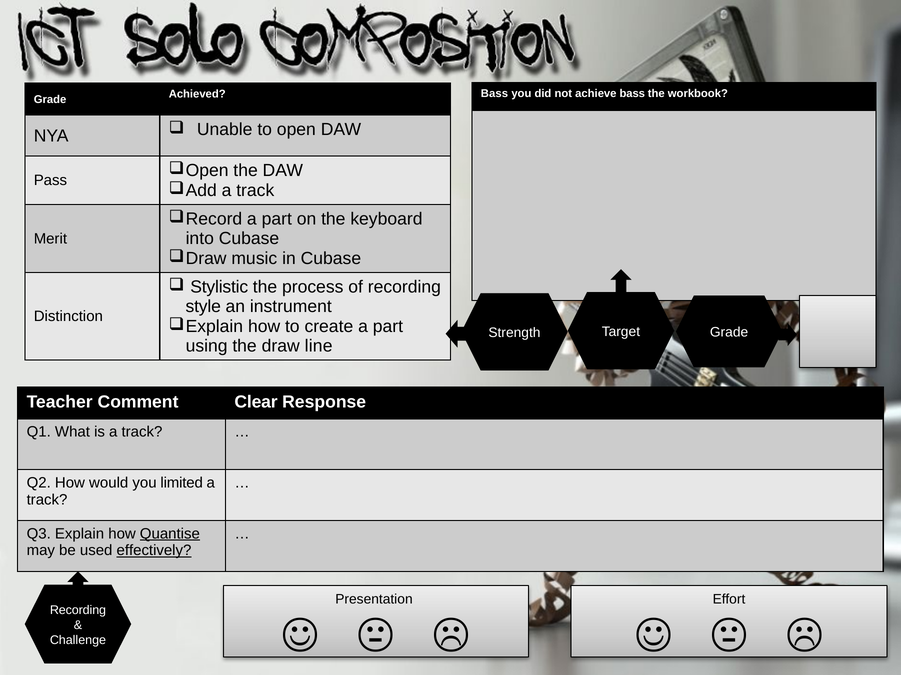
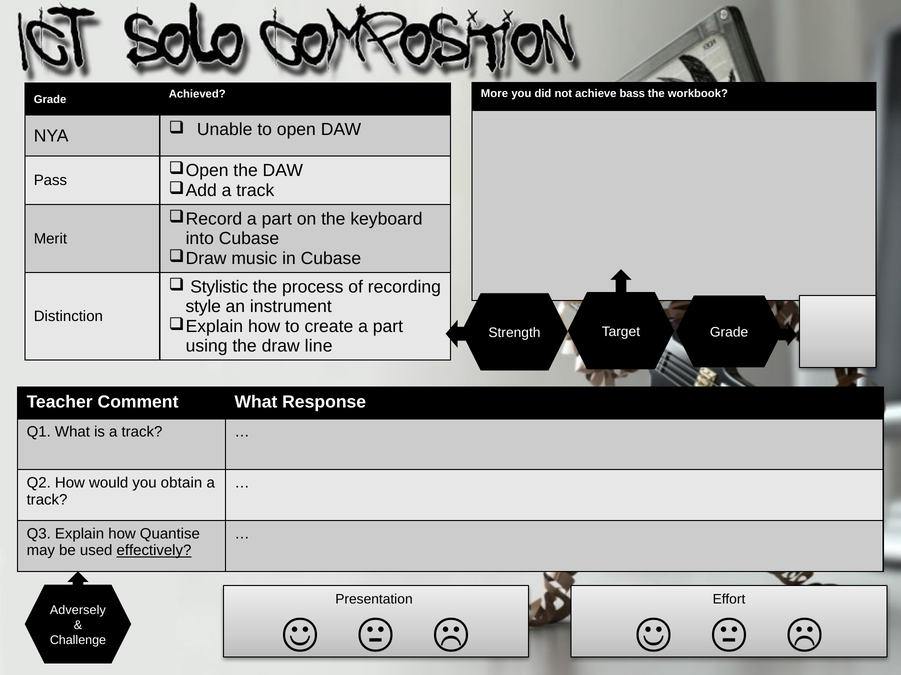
Bass: Bass -> More (494, 93)
Comment Clear: Clear -> What (256, 402)
limited: limited -> obtain (182, 483)
Quantise underline: present -> none (170, 534)
Recording: Recording -> Adversely (78, 611)
